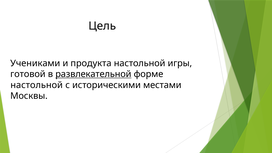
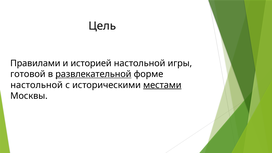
Учениками: Учениками -> Правилами (35, 63)
продукта: продукта -> историей (91, 63)
местами underline: none -> present (162, 85)
